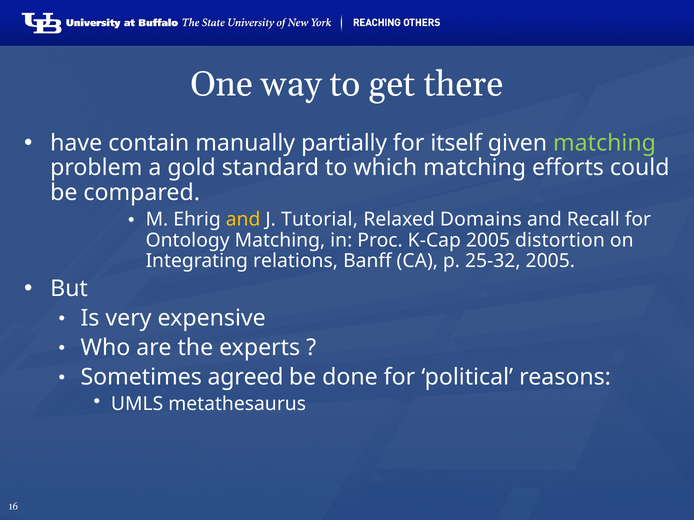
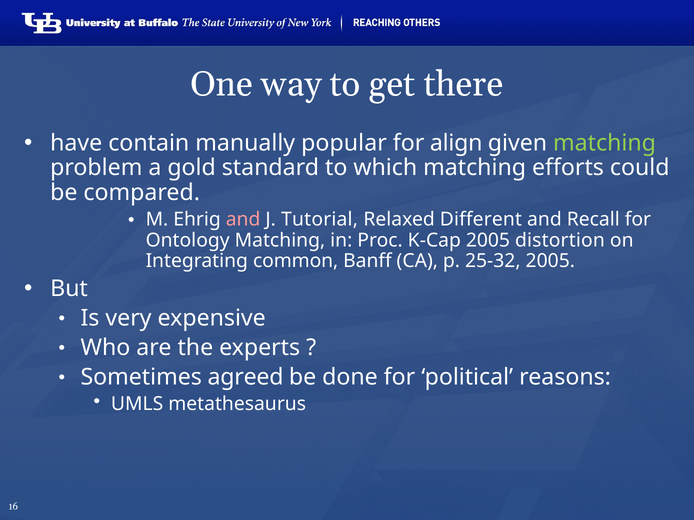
partially: partially -> popular (344, 143)
itself: itself -> align (456, 143)
and colour: yellow -> pink (243, 220)
Domains: Domains -> Different (481, 220)
relations: relations -> common (296, 261)
